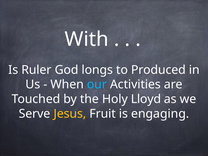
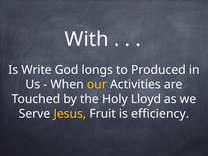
Ruler: Ruler -> Write (37, 70)
our colour: light blue -> yellow (97, 84)
engaging: engaging -> efficiency (160, 114)
